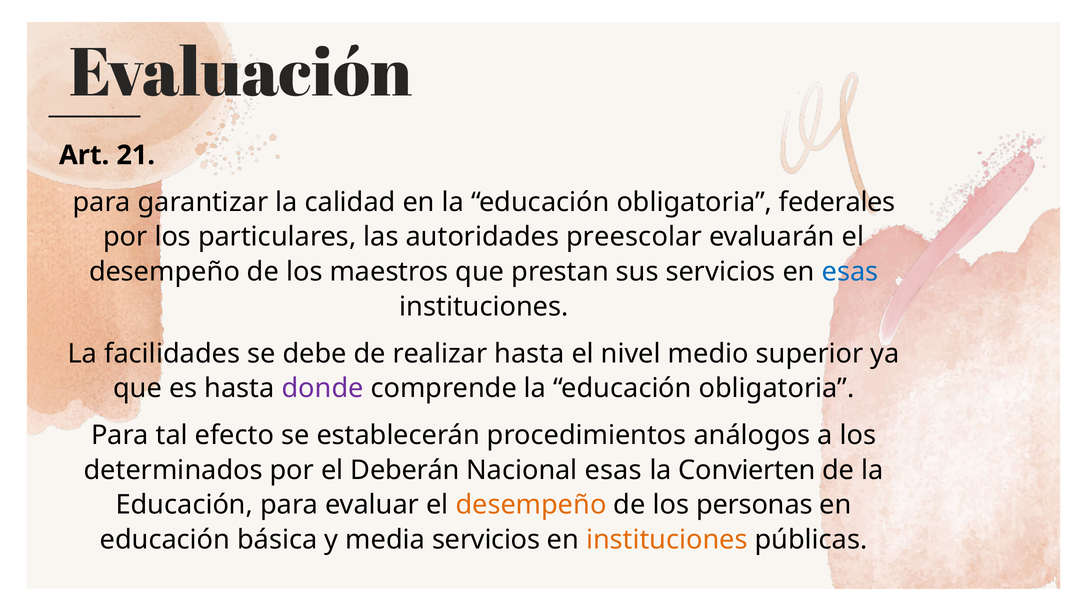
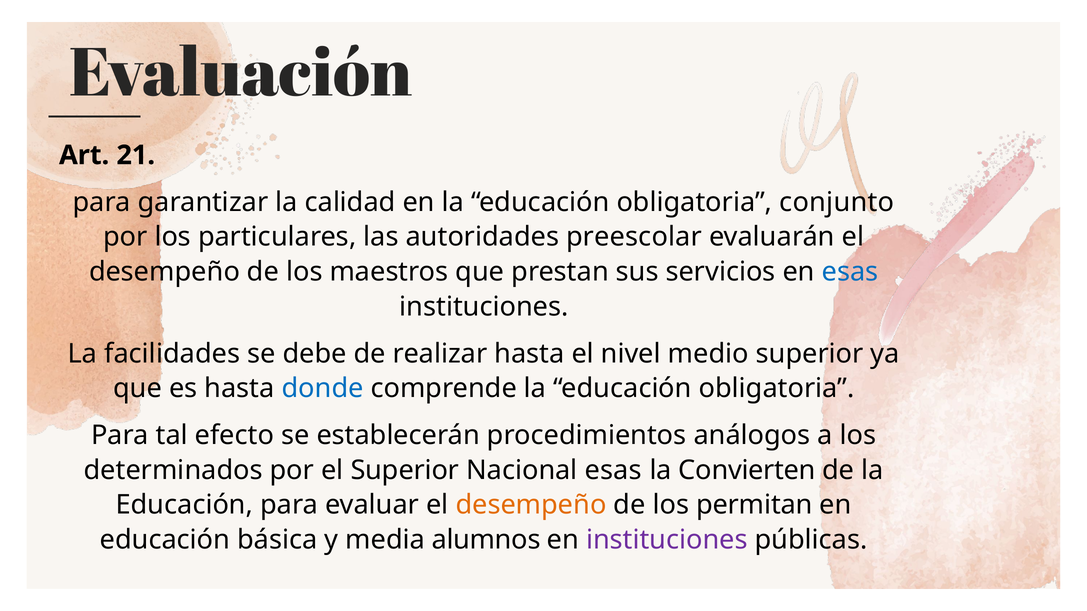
federales: federales -> conjunto (837, 202)
donde colour: purple -> blue (323, 389)
el Deberán: Deberán -> Superior (405, 471)
personas: personas -> permitan (754, 505)
media servicios: servicios -> alumnos (486, 540)
instituciones colour: orange -> purple (667, 540)
